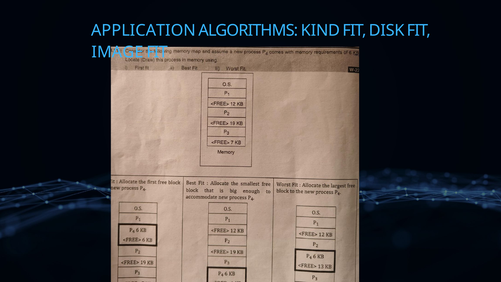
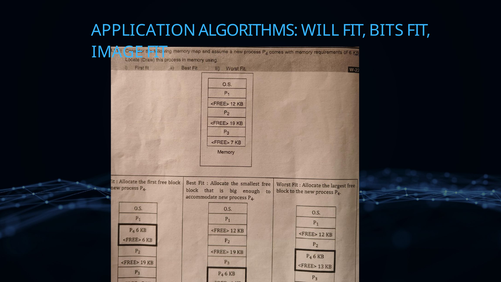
KIND: KIND -> WILL (320, 31)
DISK: DISK -> BITS (387, 31)
